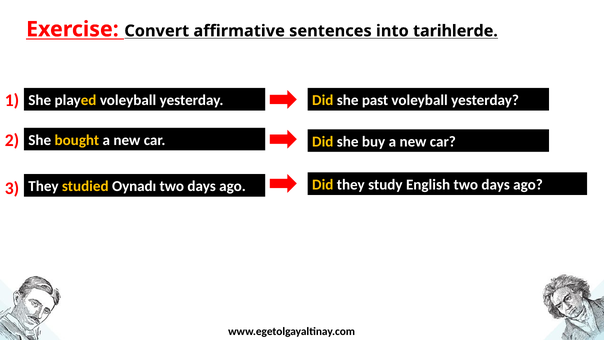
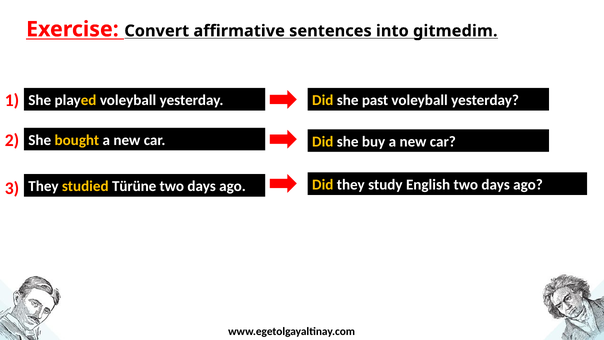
tarihlerde: tarihlerde -> gitmedim (455, 31)
Oynadı: Oynadı -> Türüne (134, 186)
